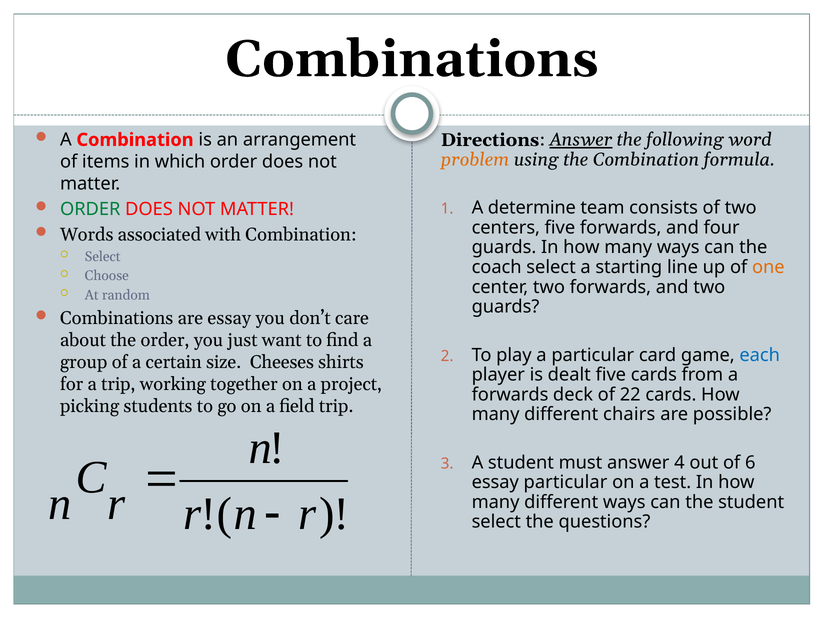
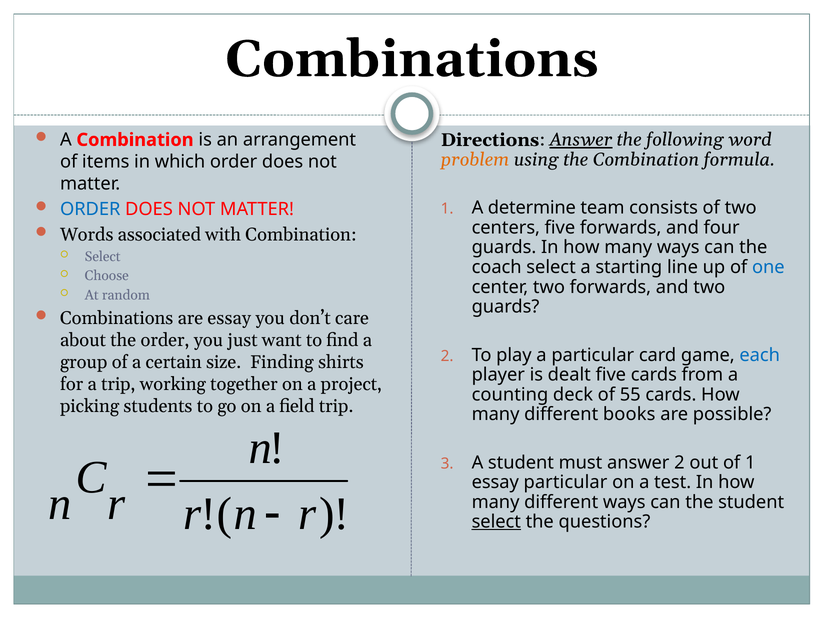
ORDER colour: green -> blue (90, 209)
one colour: orange -> blue (768, 267)
Cheeses: Cheeses -> Finding (282, 362)
forwards: forwards -> counting (510, 395)
22: 22 -> 55 (630, 395)
chairs: chairs -> books (629, 414)
answer 4: 4 -> 2 (679, 463)
of 6: 6 -> 1 (750, 463)
select underline: none -> present (496, 522)
